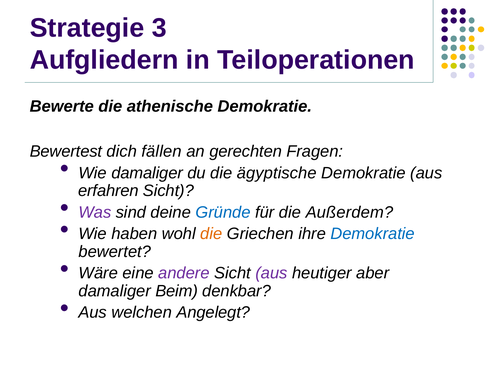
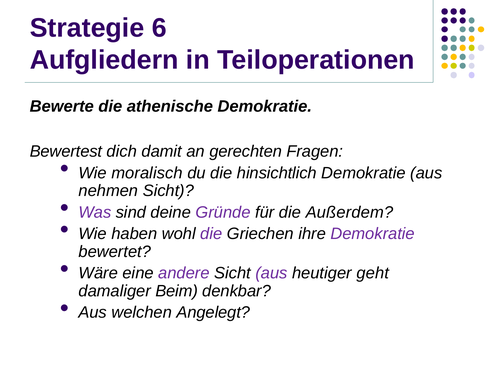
3: 3 -> 6 (159, 28)
fällen: fällen -> damit (162, 152)
Wie damaliger: damaliger -> moralisch (147, 173)
ägyptische: ägyptische -> hinsichtlich (277, 173)
erfahren: erfahren -> nehmen (108, 191)
Gründe colour: blue -> purple (223, 212)
die colour: orange -> purple (211, 234)
Demokratie colour: blue -> purple (373, 234)
aber: aber -> geht (373, 273)
